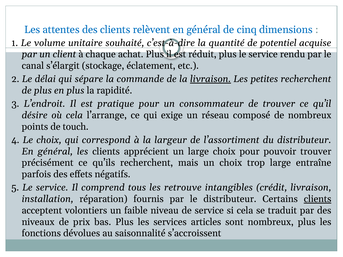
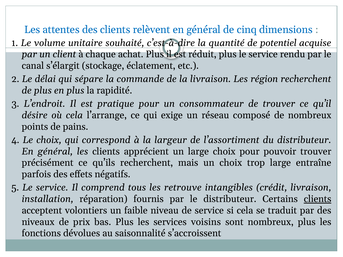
livraison underline: present -> none (210, 79)
petites: petites -> région (264, 79)
touch: touch -> pains (76, 127)
articles: articles -> voisins (206, 222)
